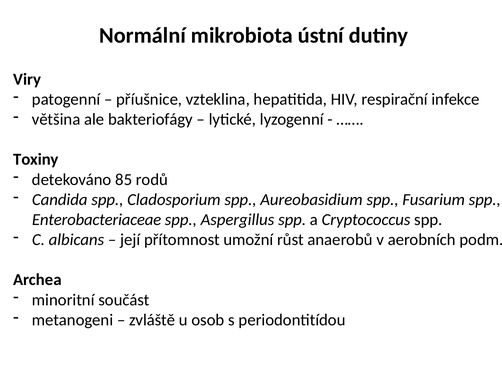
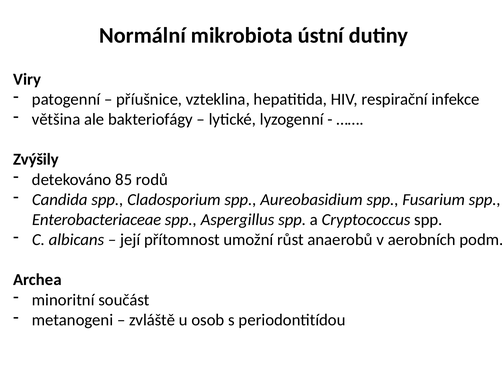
Toxiny: Toxiny -> Zvýšily (36, 160)
